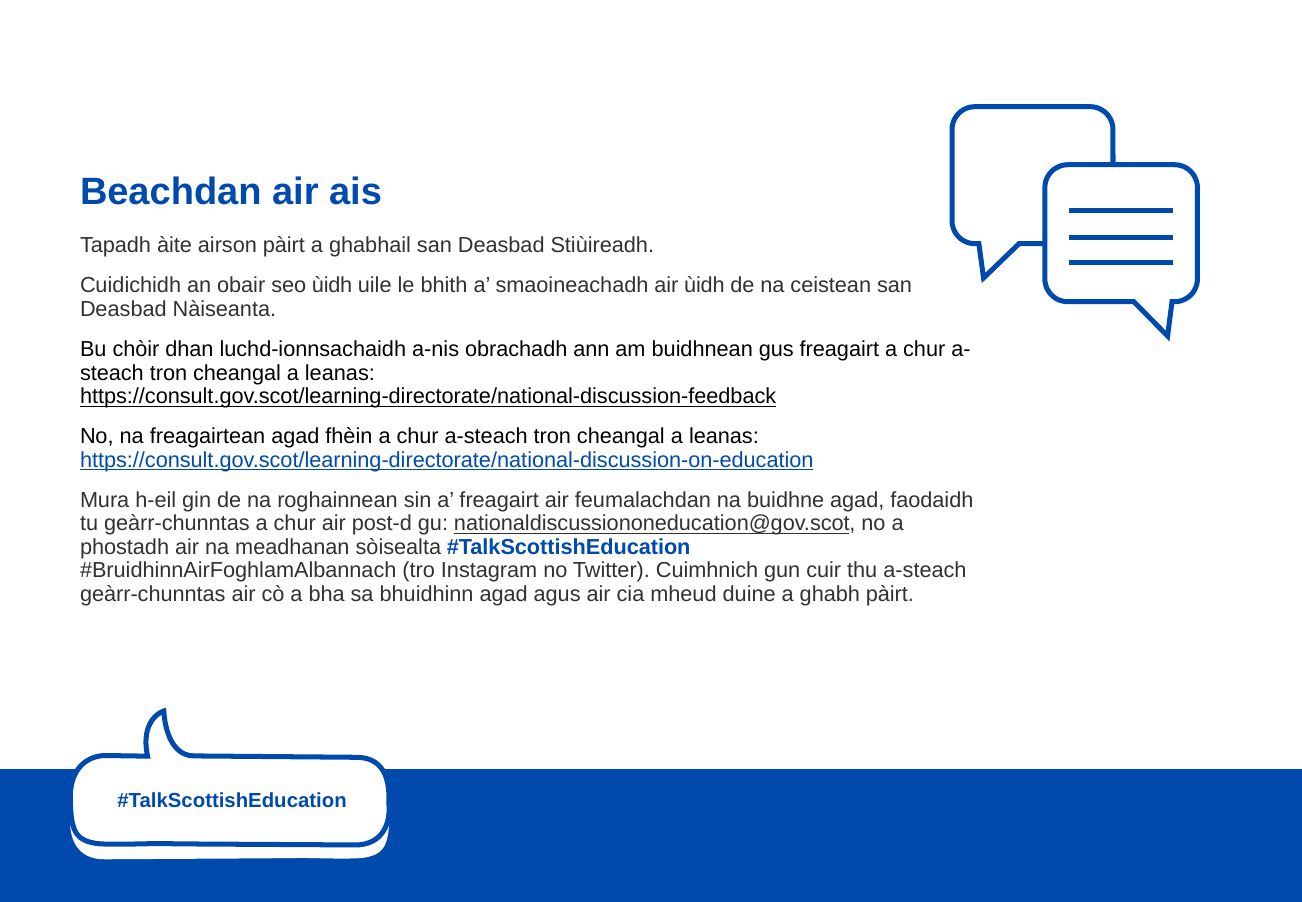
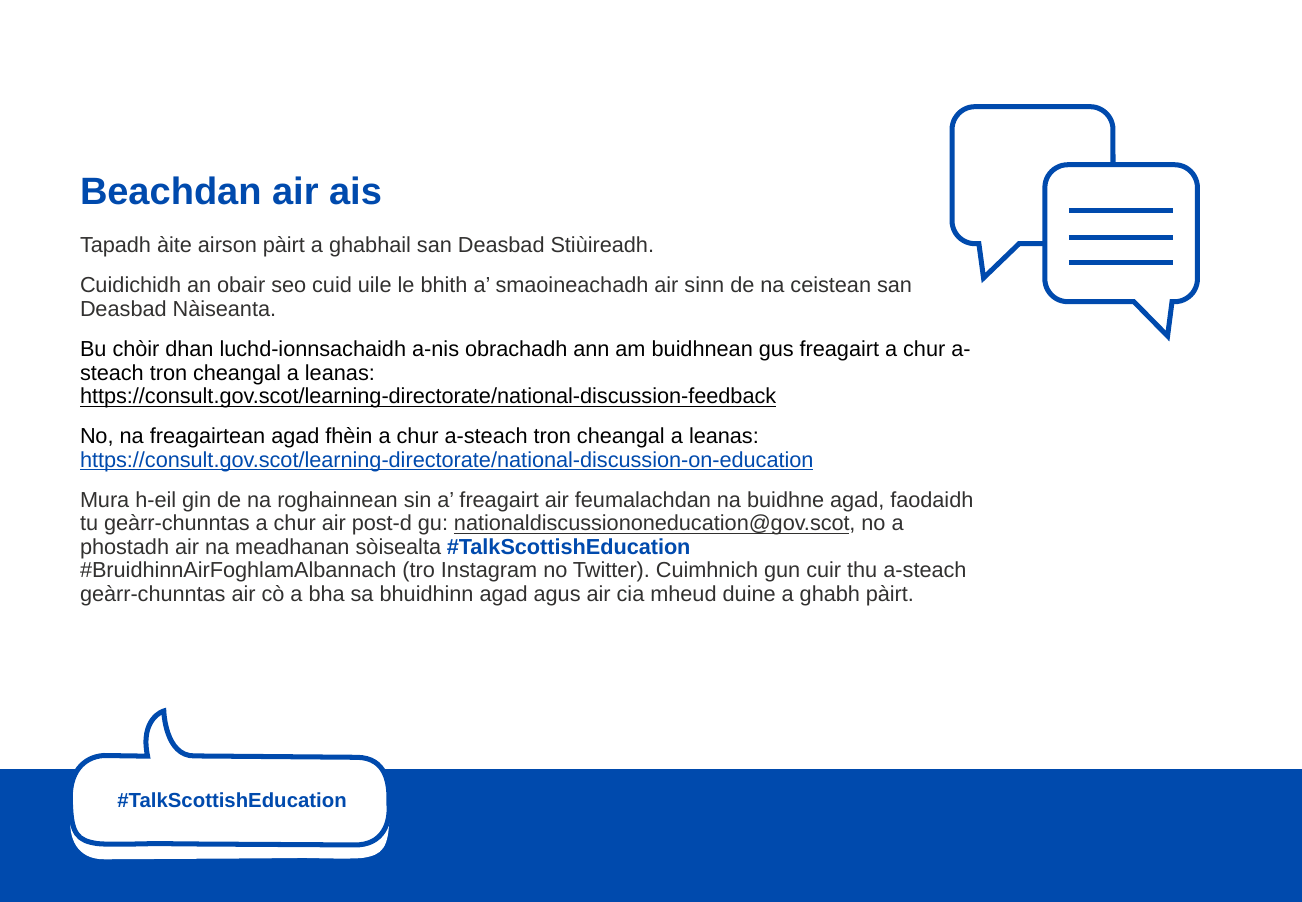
seo ùidh: ùidh -> cuid (332, 286)
air ùidh: ùidh -> sinn (704, 286)
